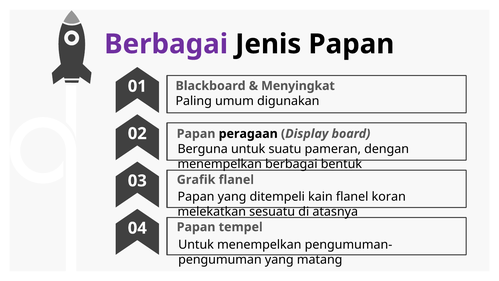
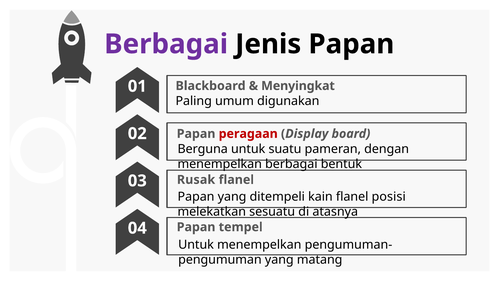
peragaan colour: black -> red (248, 134)
Grafik: Grafik -> Rusak (196, 180)
koran: koran -> posisi (389, 196)
